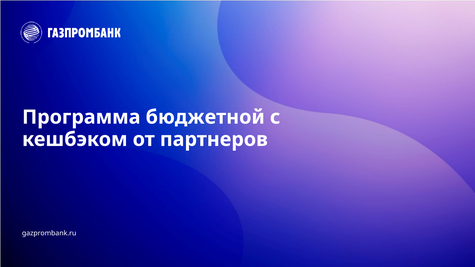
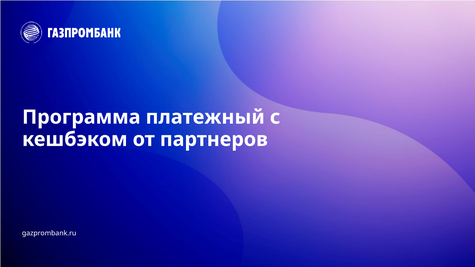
бюджетной: бюджетной -> платежный (205, 117)
